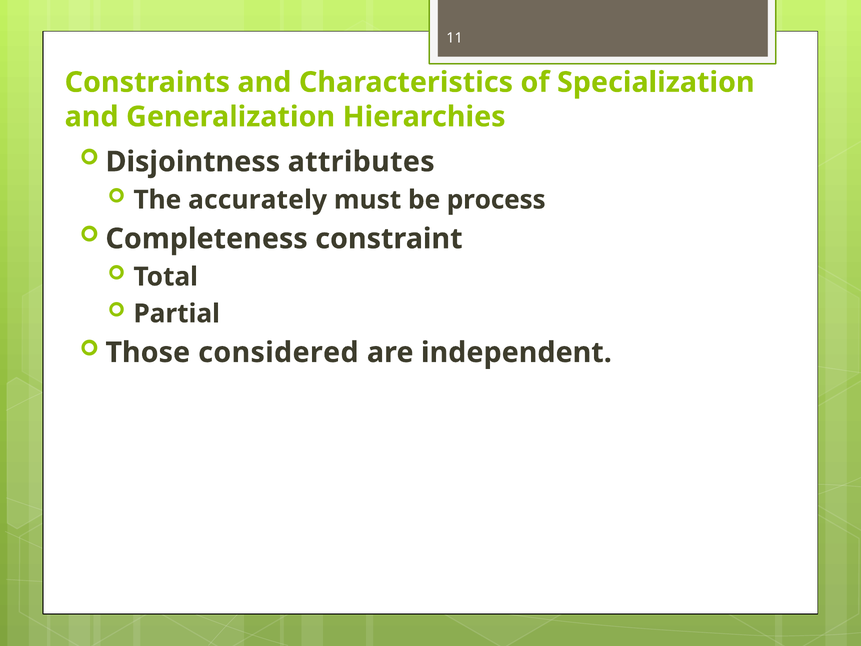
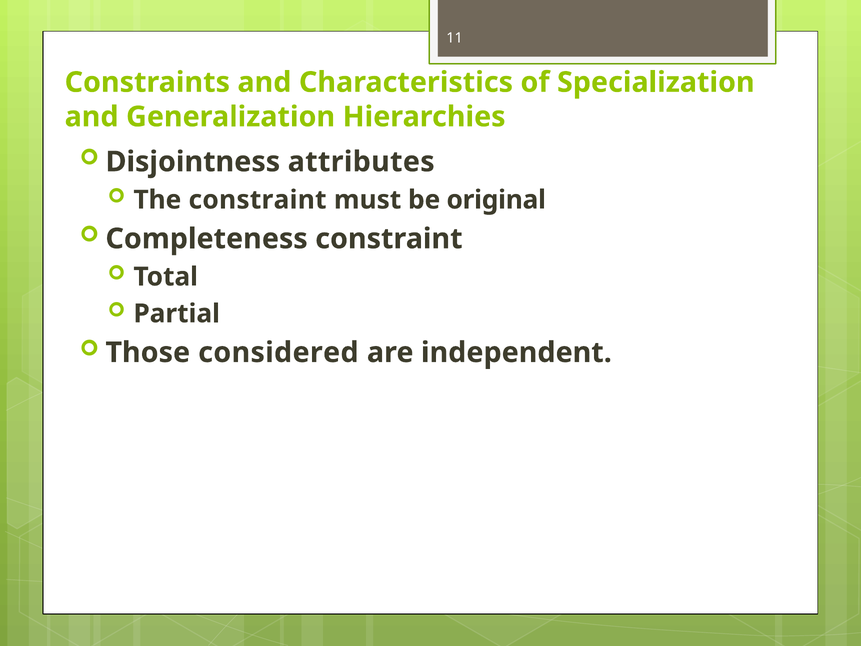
The accurately: accurately -> constraint (258, 200)
process: process -> original (496, 200)
